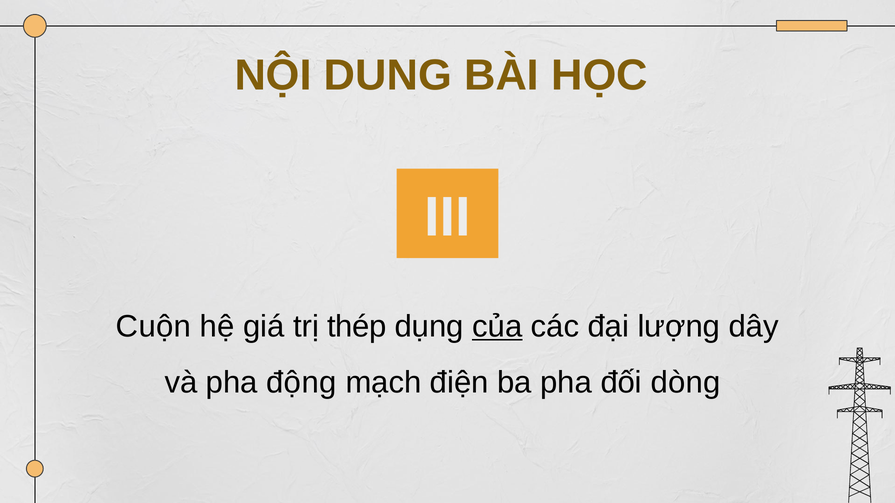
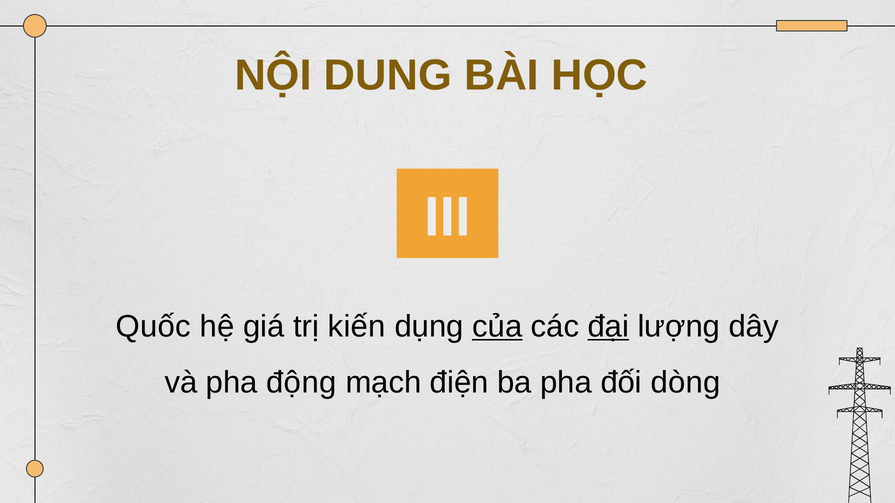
Cuộn: Cuộn -> Quốc (153, 327)
thép: thép -> kiến (357, 327)
đại underline: none -> present (608, 327)
